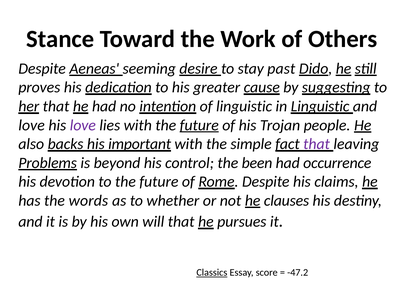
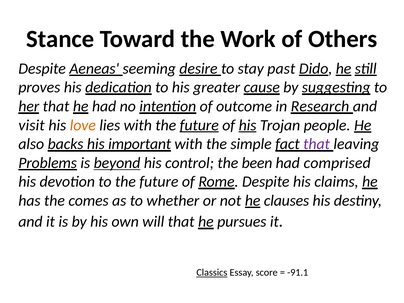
of linguistic: linguistic -> outcome (244, 106)
in Linguistic: Linguistic -> Research (320, 106)
love: love -> visit (32, 125)
love colour: purple -> orange (83, 125)
his underline: none -> present (248, 125)
beyond underline: none -> present (117, 163)
occurrence: occurrence -> comprised (337, 163)
words: words -> comes (89, 201)
-47.2: -47.2 -> -91.1 (298, 273)
